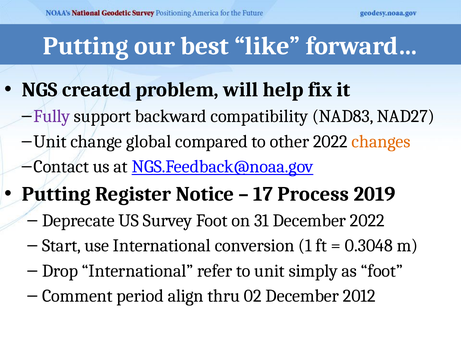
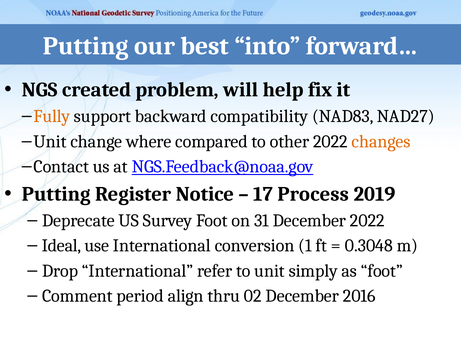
like: like -> into (267, 46)
Fully colour: purple -> orange (52, 116)
global: global -> where (149, 141)
Start: Start -> Ideal (62, 245)
2012: 2012 -> 2016 (359, 296)
